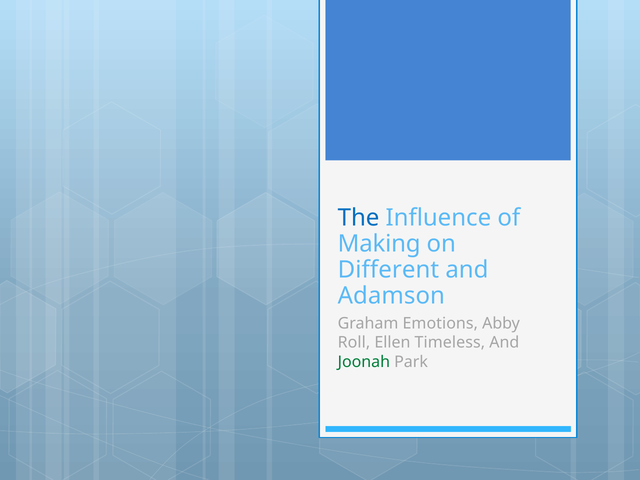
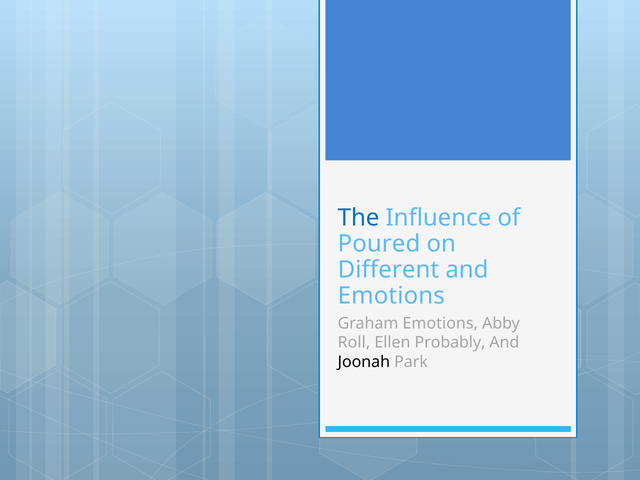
Making: Making -> Poured (379, 244)
Adamson: Adamson -> Emotions (391, 296)
Timeless: Timeless -> Probably (450, 343)
Joonah colour: green -> black (364, 362)
